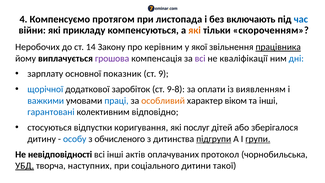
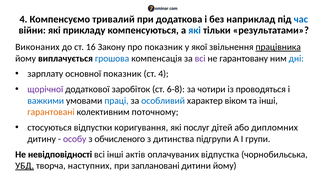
протягом: протягом -> тривалий (114, 19)
листопада: листопада -> додаткова (179, 19)
включають: включають -> наприклад (251, 19)
які colour: orange -> blue (195, 30)
скороченням: скороченням -> результатами (271, 30)
Неробочих: Неробочих -> Виконаних (37, 47)
14: 14 -> 16 (91, 47)
про керівним: керівним -> показник (164, 47)
грошова colour: purple -> blue (112, 58)
кваліфікації: кваліфікації -> гарантовану (244, 58)
ст 9: 9 -> 4 (163, 74)
щорічної colour: blue -> purple (45, 89)
9-8: 9-8 -> 6-8 (176, 89)
оплати: оплати -> чотири (212, 89)
виявленням: виявленням -> проводяться (261, 89)
особливий colour: orange -> blue (163, 101)
гарантовані colour: blue -> orange (51, 112)
відповідно: відповідно -> поточному (155, 112)
зберігалося: зберігалося -> дипломних (275, 127)
особу colour: blue -> purple (75, 139)
підгрупи underline: present -> none (214, 139)
групи underline: present -> none (258, 139)
протокол: протокол -> відпустка (220, 154)
соціального: соціального -> заплановані (155, 166)
дитини такої: такої -> йому (225, 166)
